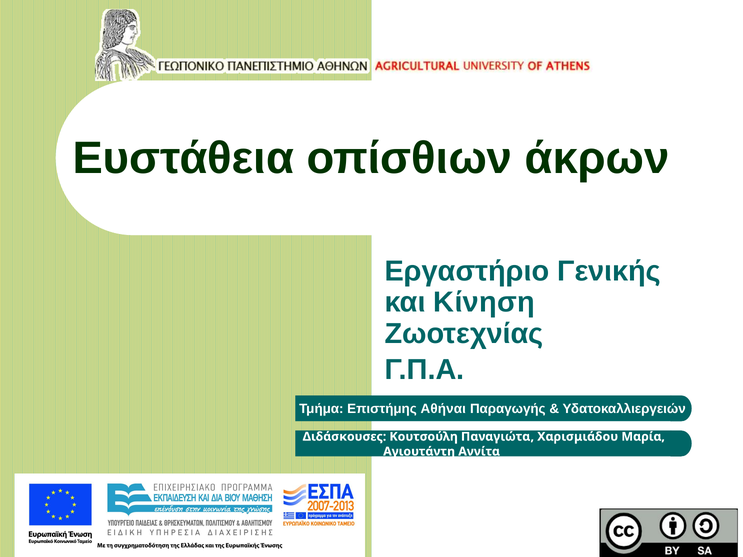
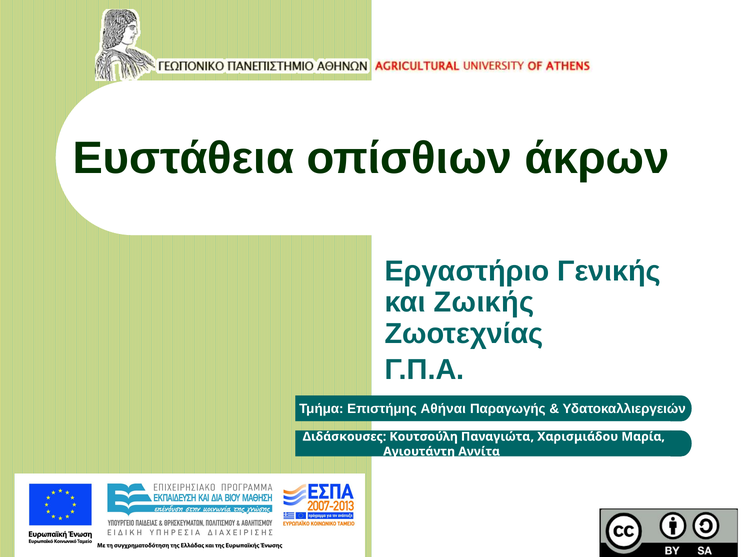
Κίνηση: Κίνηση -> Ζωικής (484, 302)
